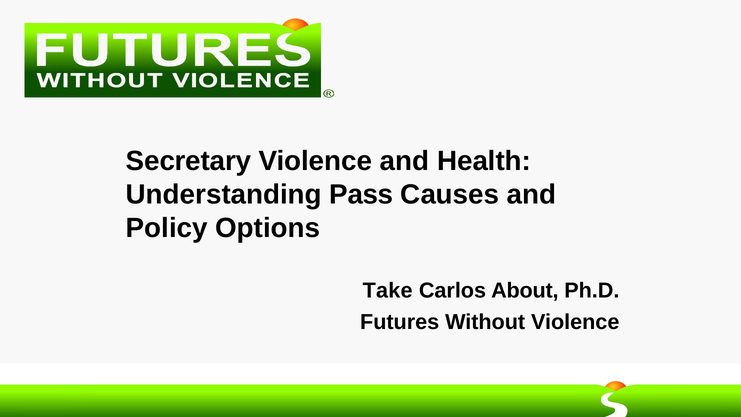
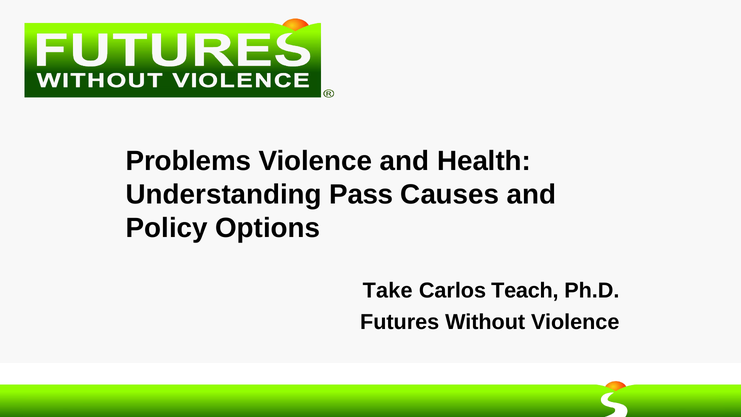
Secretary: Secretary -> Problems (189, 161)
About: About -> Teach (525, 290)
